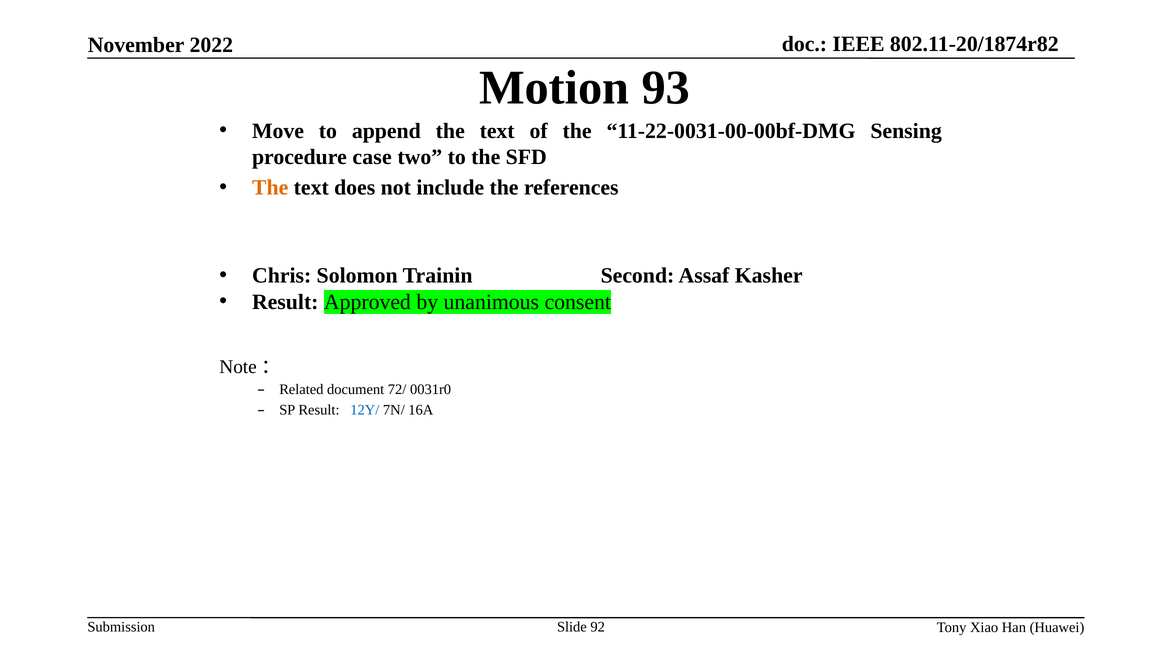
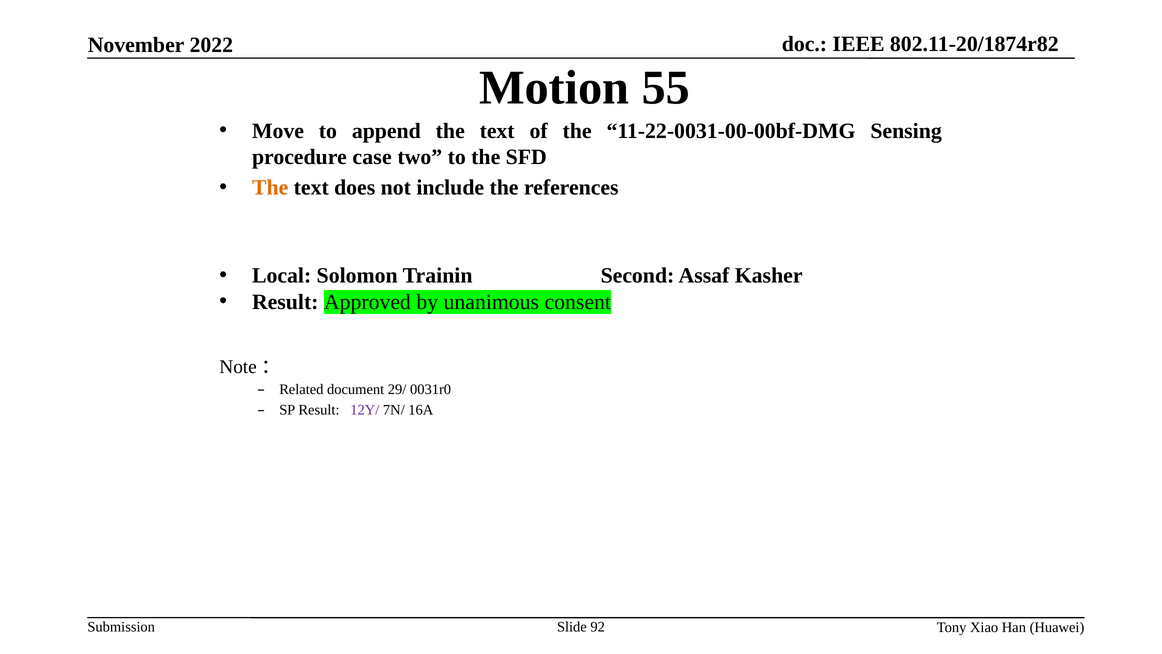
93: 93 -> 55 (666, 88)
Chris: Chris -> Local (282, 276)
72/: 72/ -> 29/ (397, 389)
12Y/ colour: blue -> purple (365, 410)
